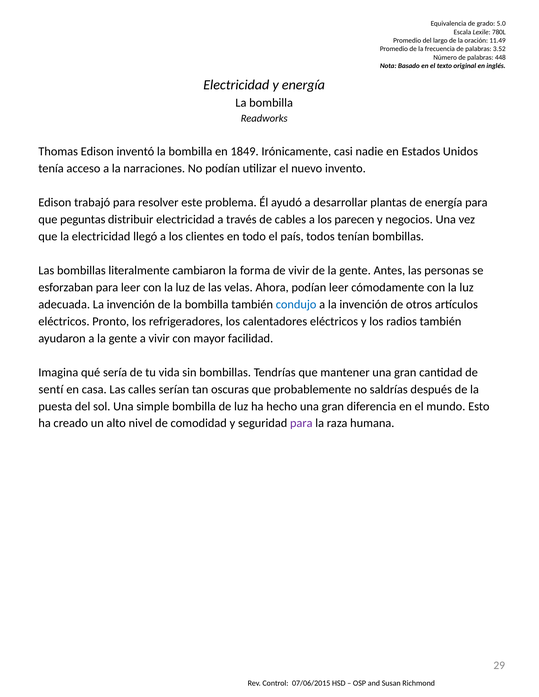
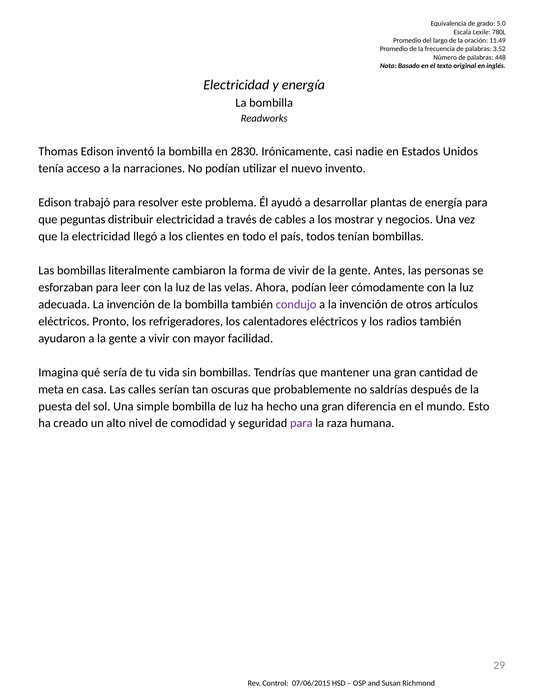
1849: 1849 -> 2830 (245, 152)
parecen: parecen -> mostrar (354, 220)
condujo colour: blue -> purple (296, 305)
sentí: sentí -> meta (51, 390)
